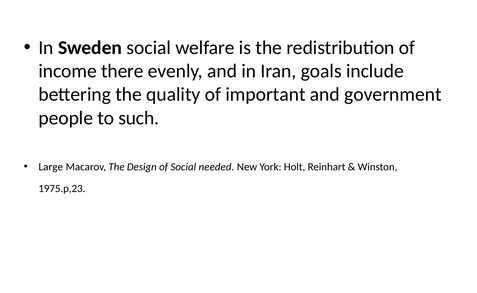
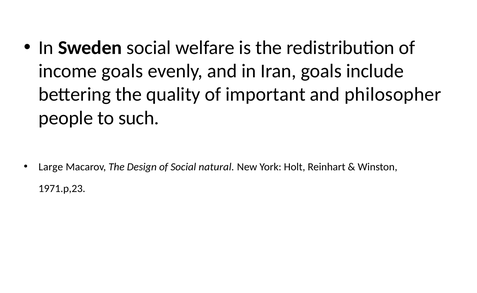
income there: there -> goals (122, 71)
government: government -> philosopher (393, 95)
needed: needed -> natural (216, 167)
1975.p,23: 1975.p,23 -> 1971.p,23 (62, 189)
